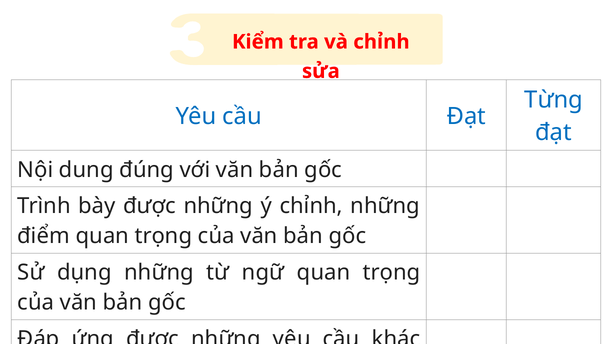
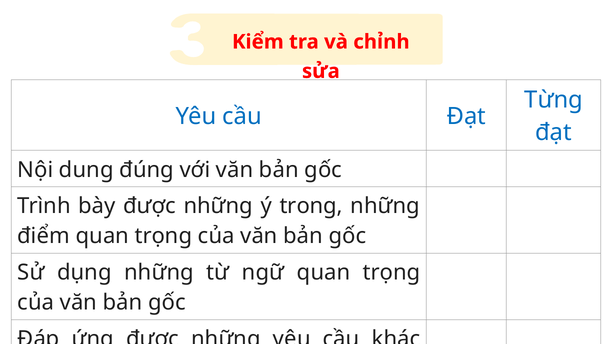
ý chỉnh: chỉnh -> trong (311, 206)
